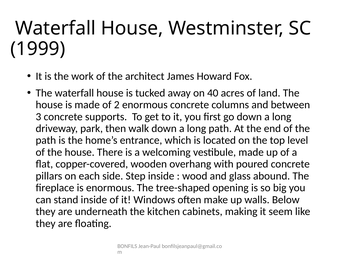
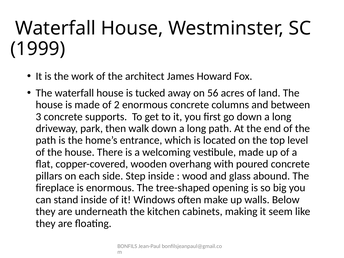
40: 40 -> 56 (213, 93)
